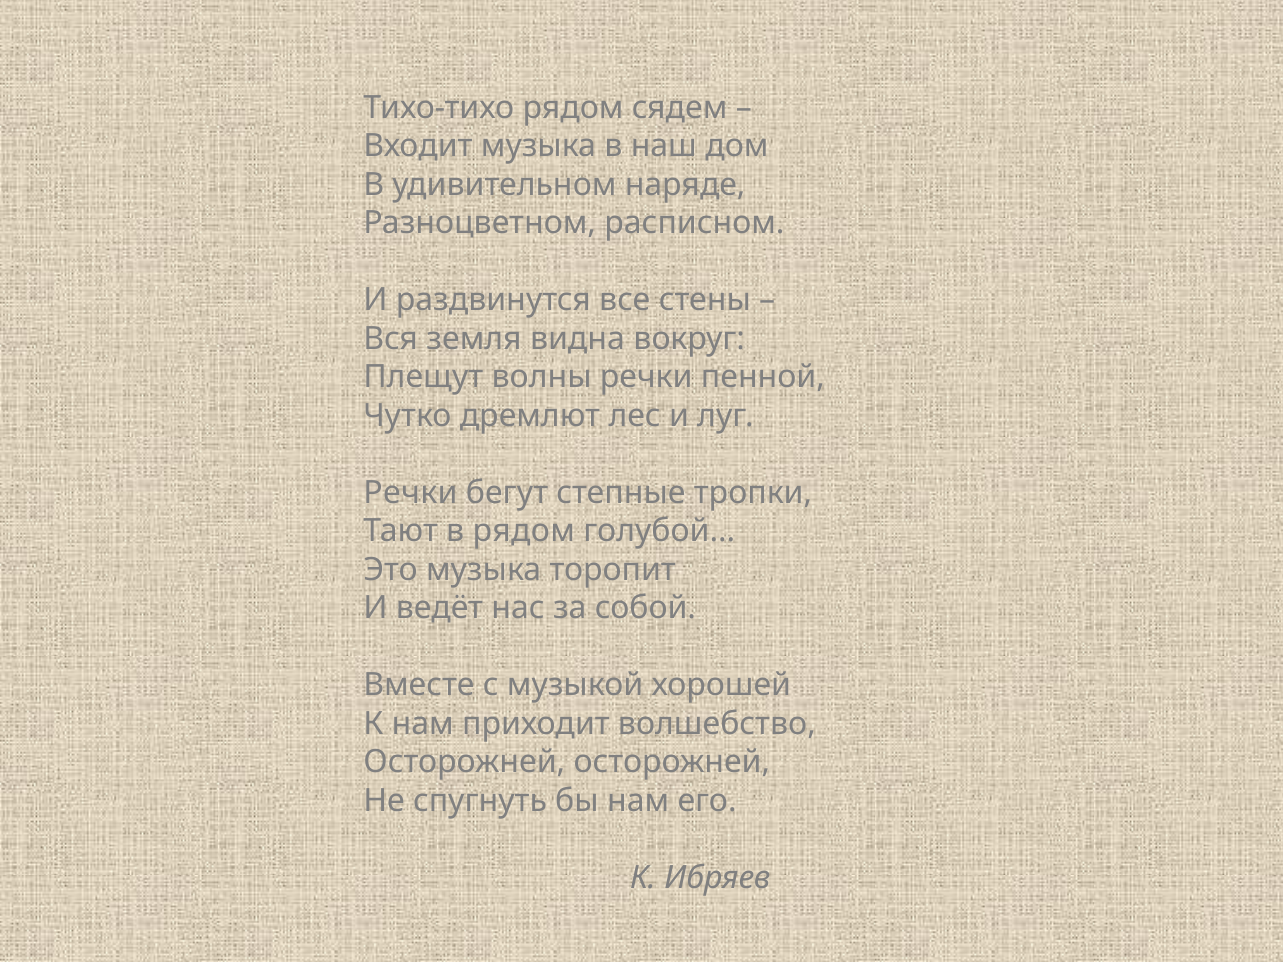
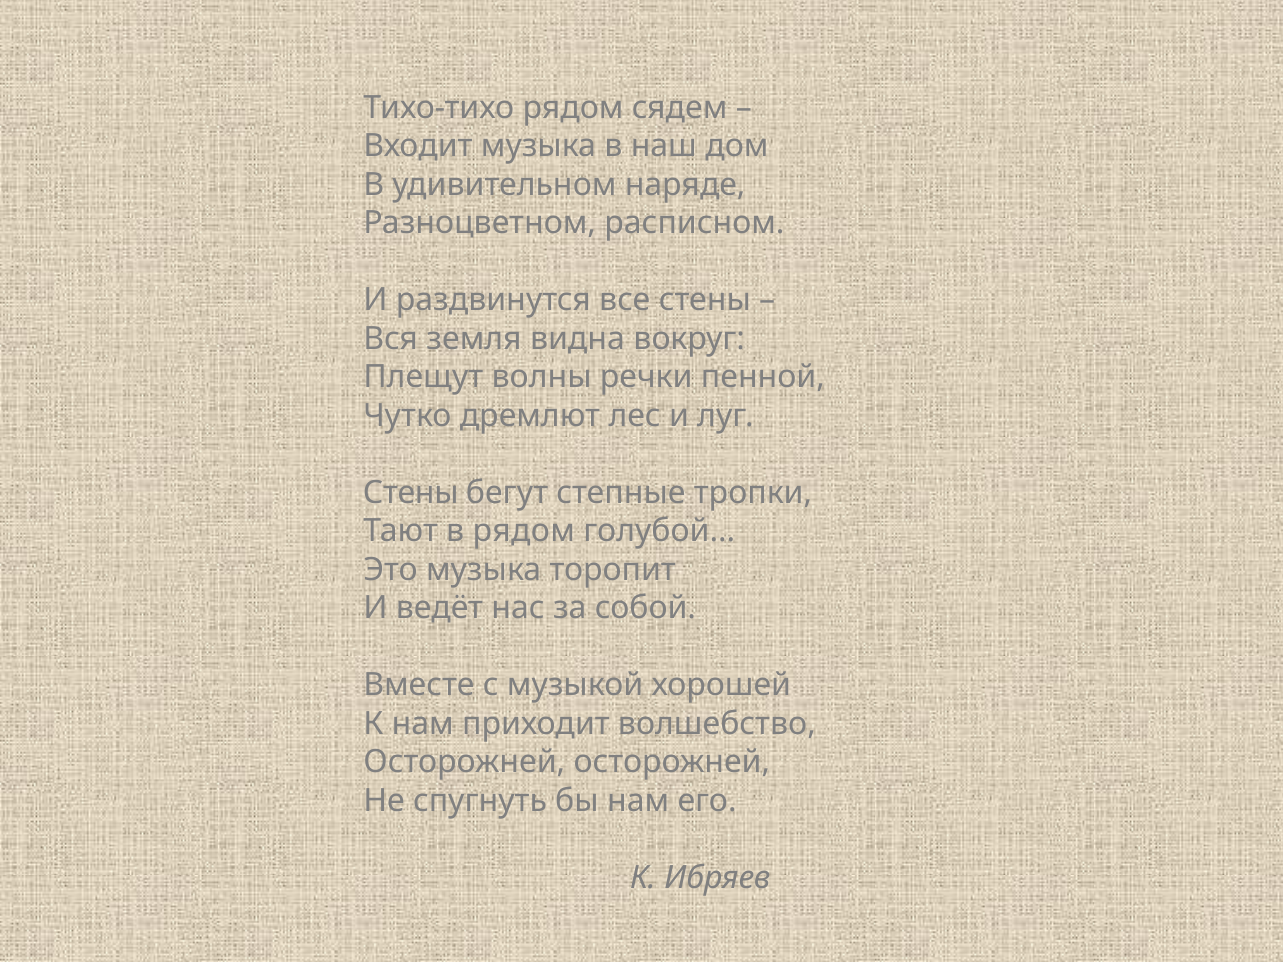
Речки: Речки -> Стены (411, 493)
